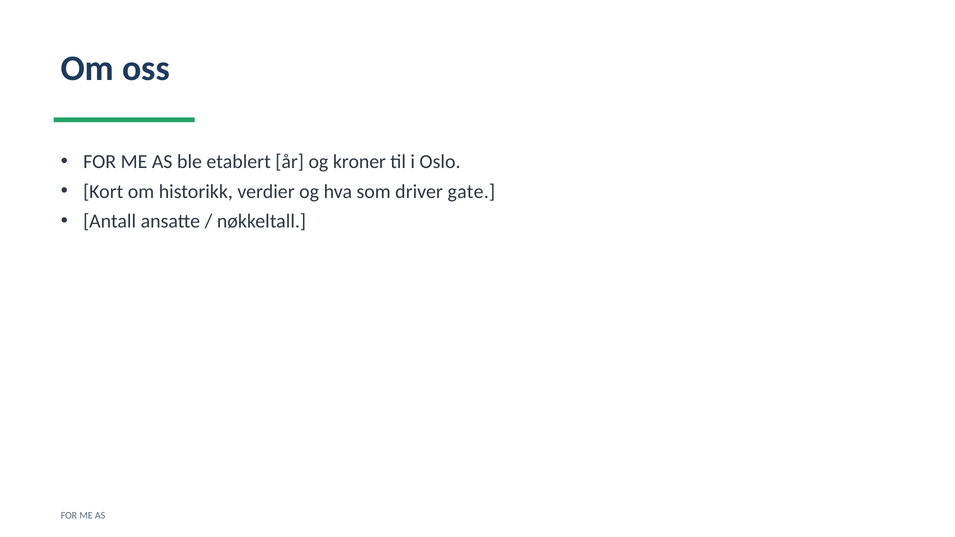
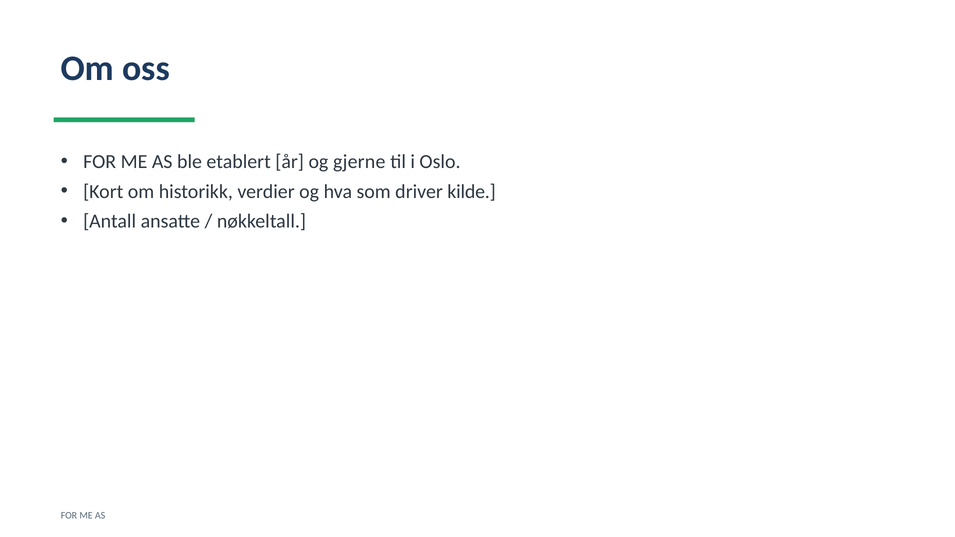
kroner: kroner -> gjerne (359, 162)
gate: gate -> kilde (472, 192)
